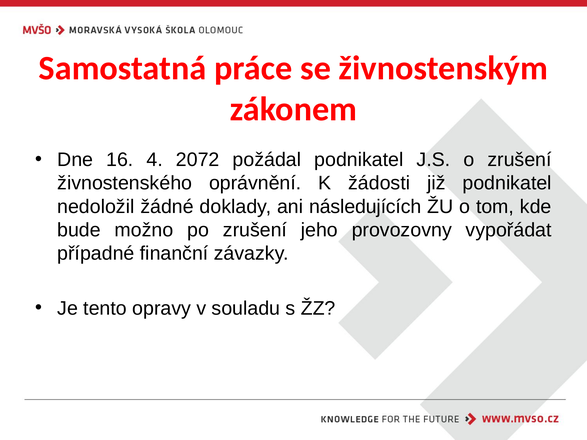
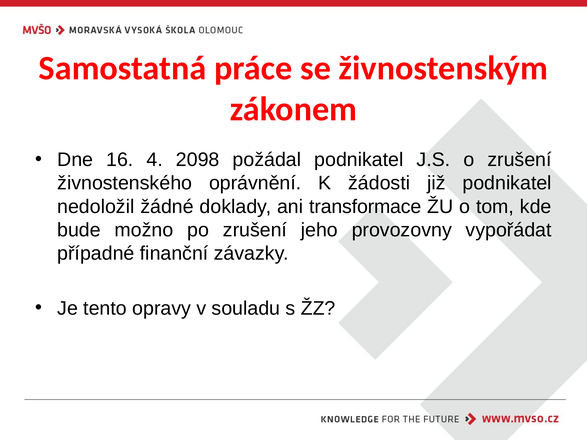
2072: 2072 -> 2098 (198, 160)
následujících: následujících -> transformace (365, 207)
